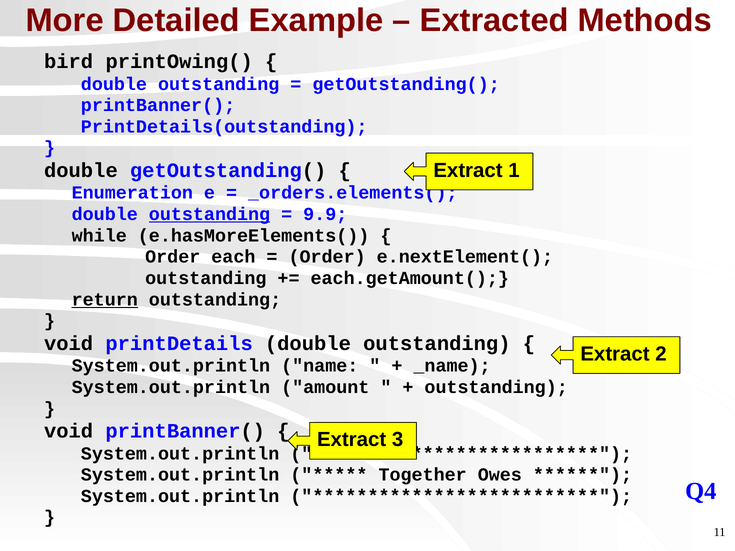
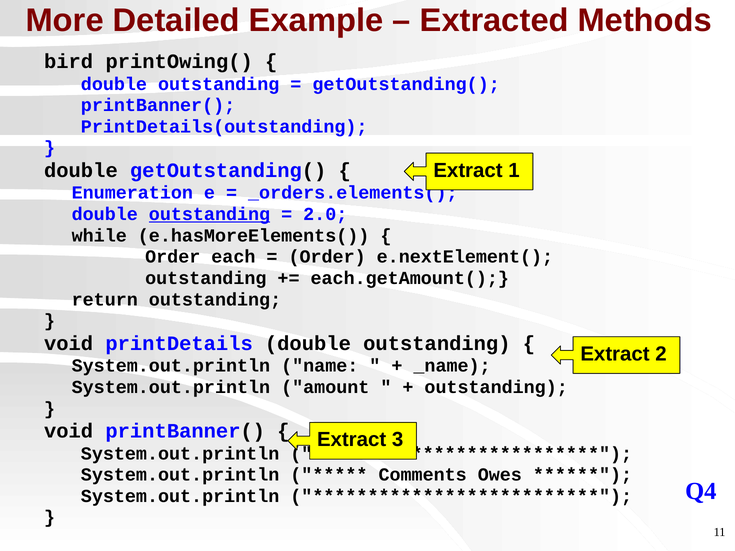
9.9: 9.9 -> 2.0 (325, 214)
return underline: present -> none (105, 300)
Together: Together -> Comments (423, 475)
